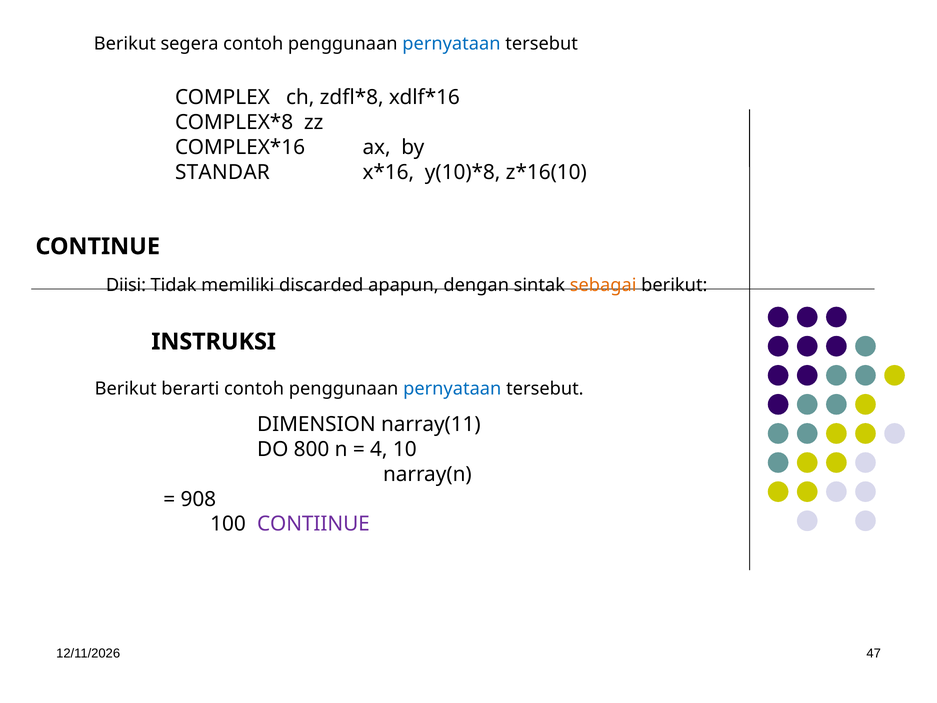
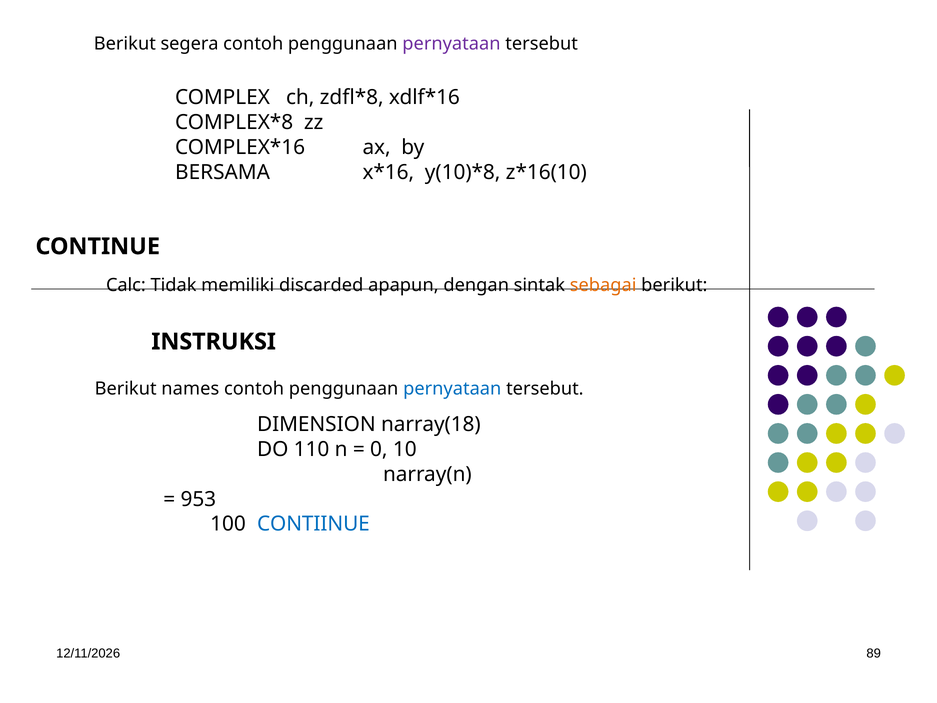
pernyataan colour: blue -> purple (451, 43)
STANDAR: STANDAR -> BERSAMA (223, 172)
Diisi: Diisi -> Calc (126, 285)
berarti: berarti -> names (190, 389)
narray(11: narray(11 -> narray(18 (431, 424)
800: 800 -> 110 (312, 449)
4: 4 -> 0 (379, 449)
908: 908 -> 953 (198, 499)
CONTIINUE colour: purple -> blue (313, 524)
47: 47 -> 89 (874, 653)
